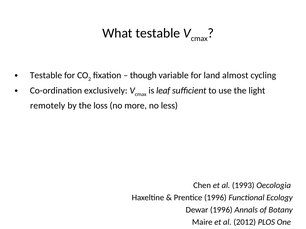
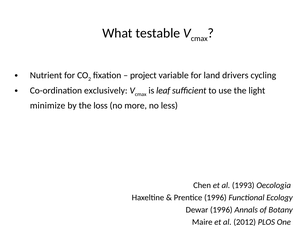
Testable: Testable -> Nutrient (46, 76)
though: though -> project (143, 76)
almost: almost -> drivers (235, 76)
remotely: remotely -> minimize (48, 106)
